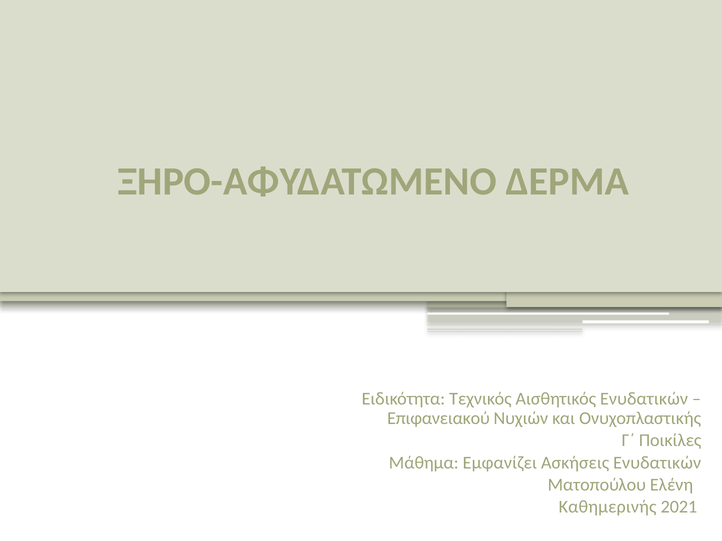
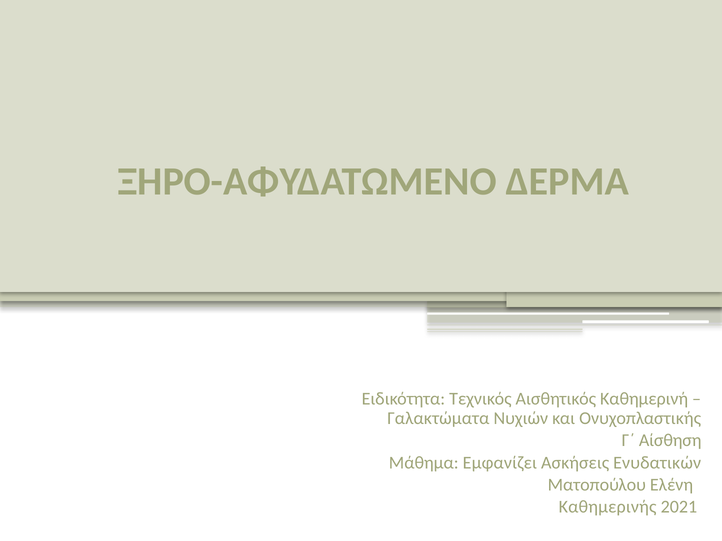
Αισθητικός Ενυδατικών: Ενυδατικών -> Καθημερινή (644, 399)
Επιφανειακού: Επιφανειακού -> Γαλακτώματα (438, 419)
Ποικίλες: Ποικίλες -> Αίσθηση (670, 441)
